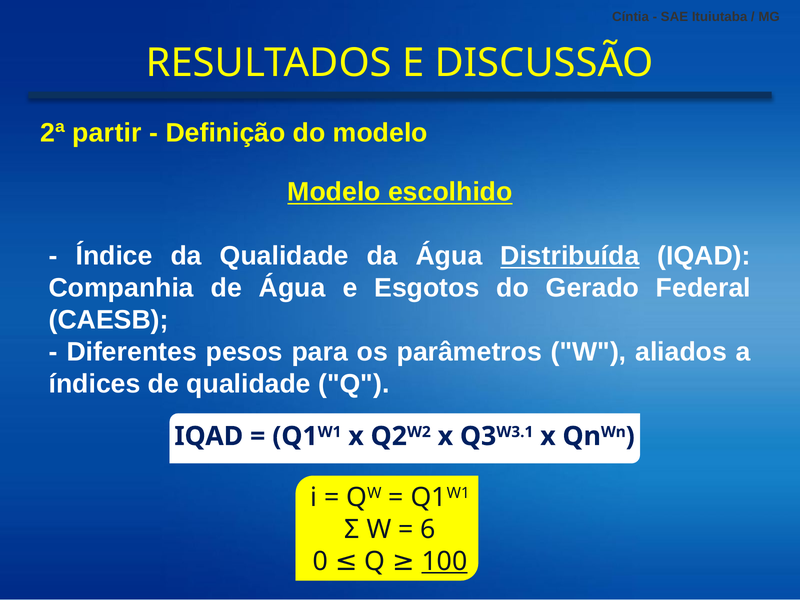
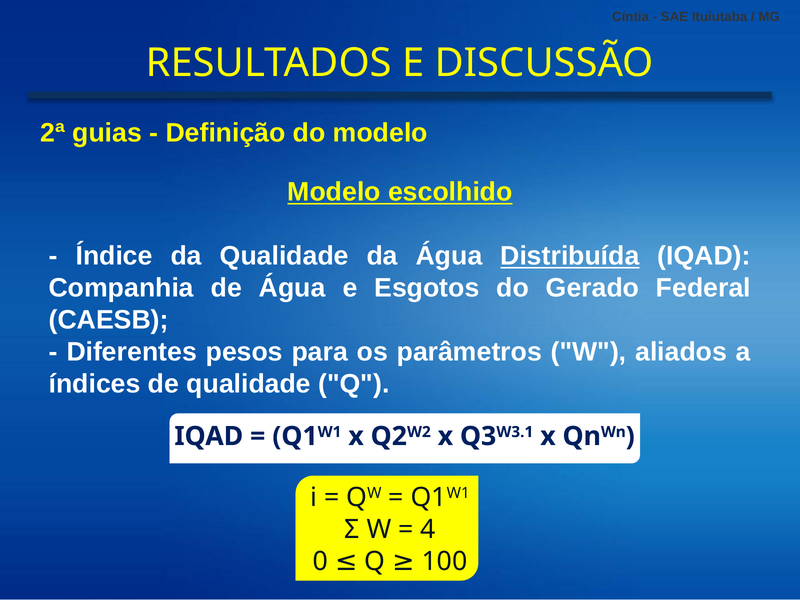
partir: partir -> guias (107, 133)
6: 6 -> 4 (428, 529)
100 underline: present -> none (444, 561)
